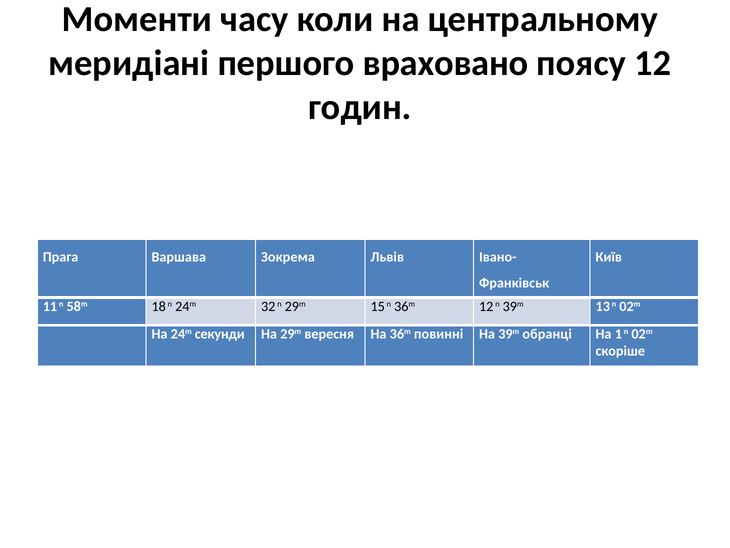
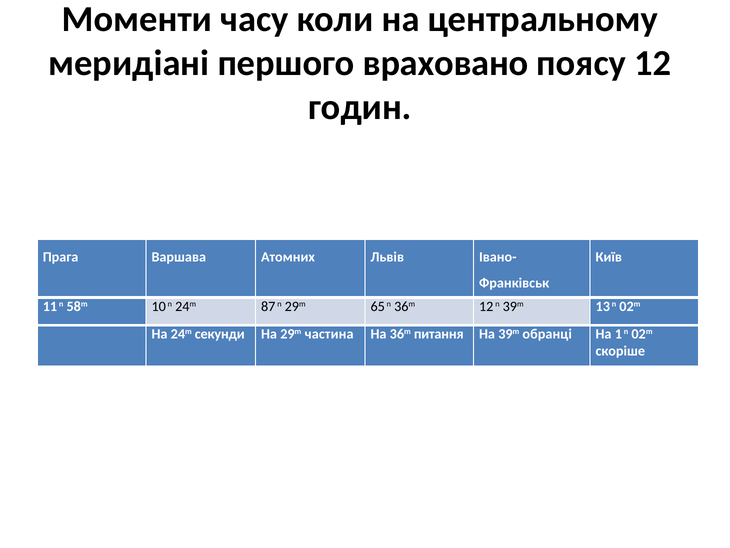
Зокрема: Зокрема -> Атомних (288, 257)
18: 18 -> 10 (159, 306)
32: 32 -> 87 (268, 306)
15: 15 -> 65 (378, 306)
вересня: вересня -> частина (329, 334)
повинні: повинні -> питання (439, 334)
